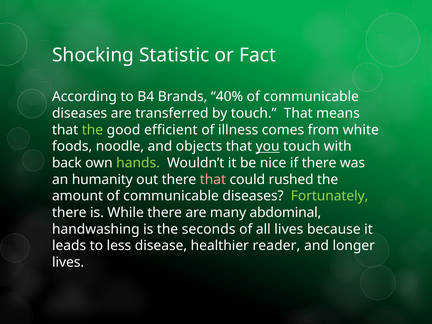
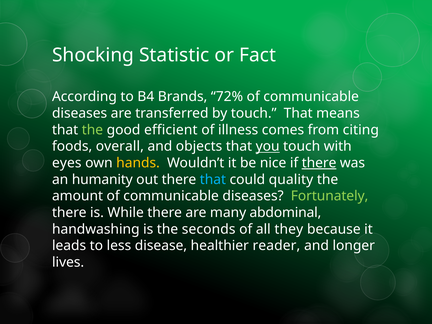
40%: 40% -> 72% (227, 97)
white: white -> citing (361, 130)
noodle: noodle -> overall (120, 146)
back: back -> eyes (67, 163)
hands colour: light green -> yellow (138, 163)
there underline: none -> present (319, 163)
that colour: pink -> light blue (213, 180)
rushed: rushed -> quality (291, 180)
all lives: lives -> they (289, 229)
